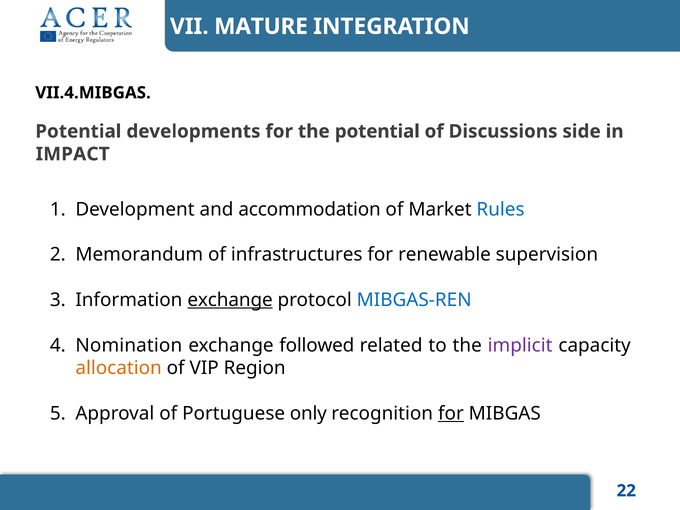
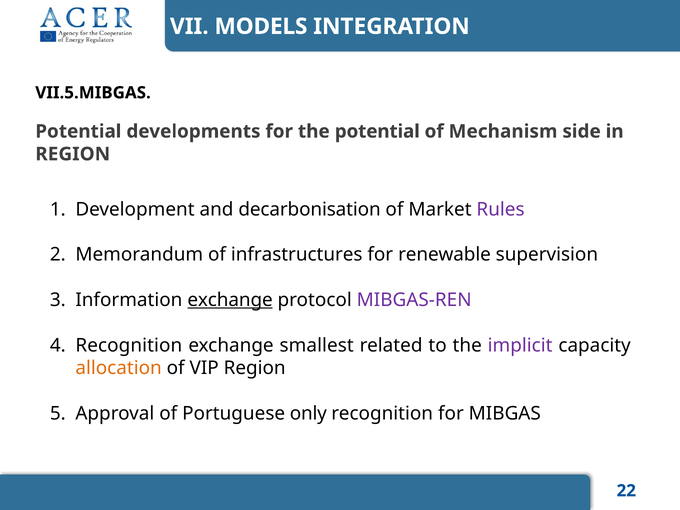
MATURE: MATURE -> MODELS (261, 26)
VII.4.MIBGAS: VII.4.MIBGAS -> VII.5.MIBGAS (93, 93)
Discussions: Discussions -> Mechanism (503, 131)
IMPACT: IMPACT -> REGION (73, 154)
accommodation: accommodation -> decarbonisation (310, 209)
Rules colour: blue -> purple (501, 209)
MIBGAS-REN colour: blue -> purple (414, 300)
Nomination: Nomination -> Recognition (129, 345)
followed: followed -> smallest (317, 345)
for underline: present -> none (451, 413)
